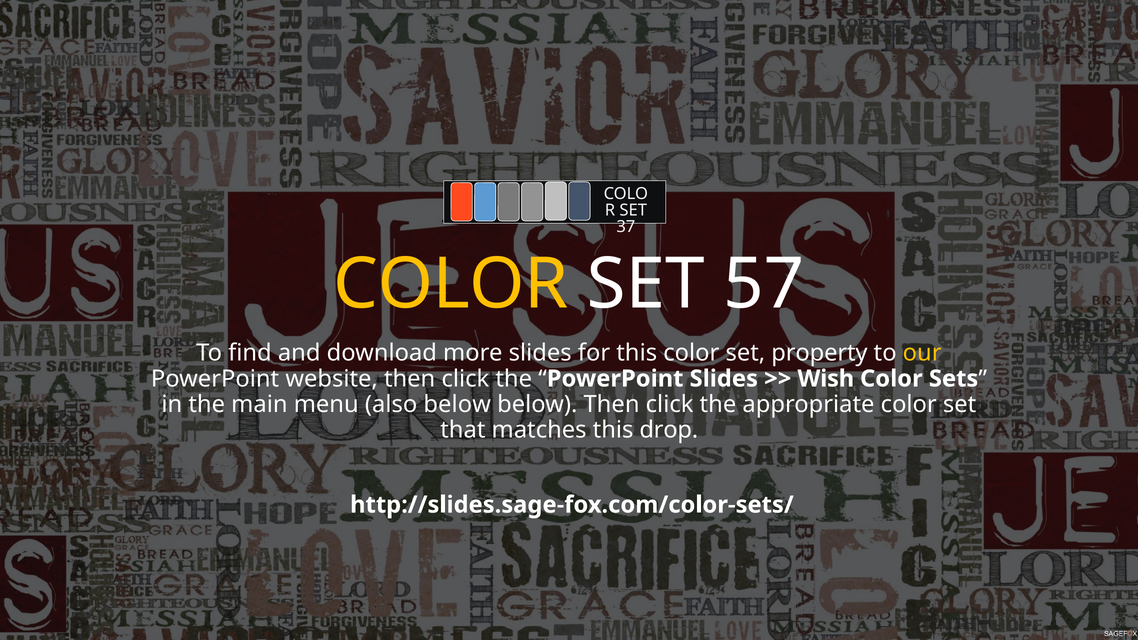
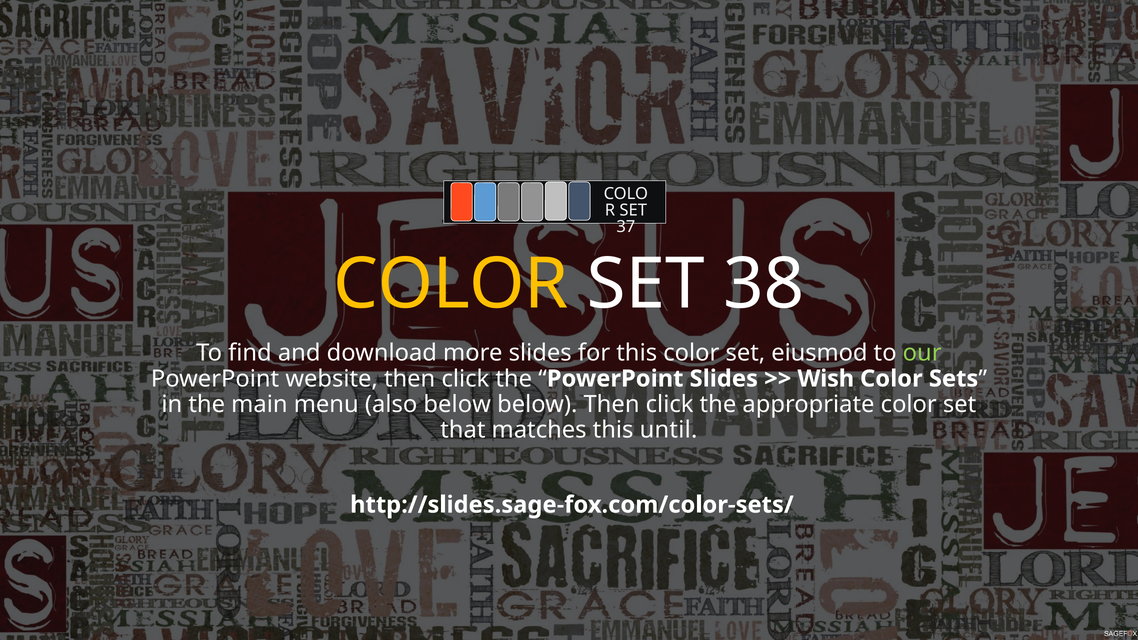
57: 57 -> 38 (764, 284)
property: property -> eiusmod (819, 353)
our colour: yellow -> light green (922, 353)
drop: drop -> until (669, 430)
